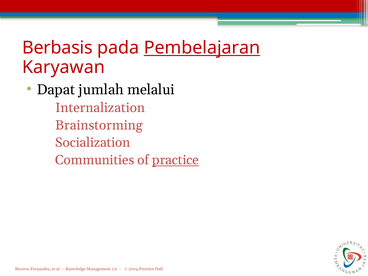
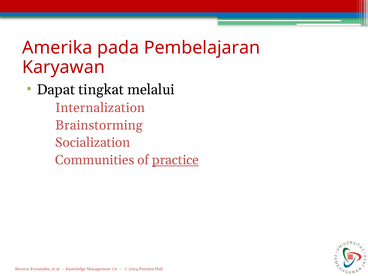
Berbasis: Berbasis -> Amerika (57, 48)
Pembelajaran underline: present -> none (202, 48)
jumlah: jumlah -> tingkat (101, 90)
